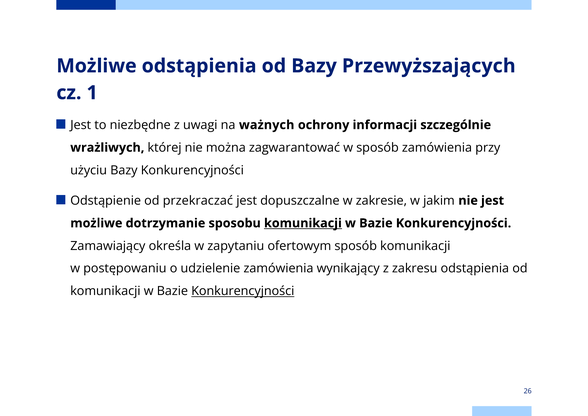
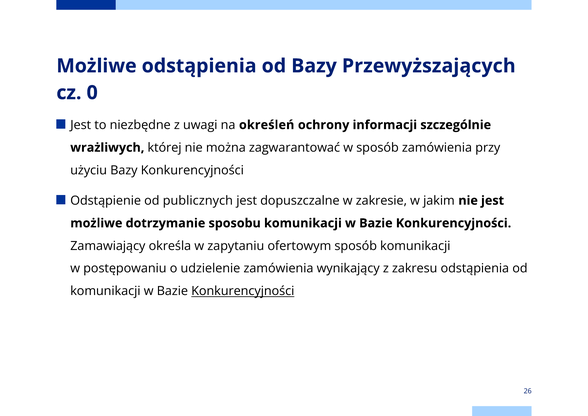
1: 1 -> 0 (92, 93)
ważnych: ważnych -> określeń (267, 125)
przekraczać: przekraczać -> publicznych (198, 200)
komunikacji underline: present -> none (303, 223)
